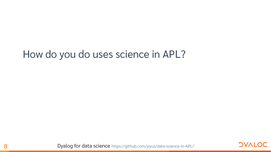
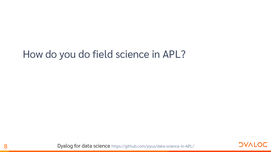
uses: uses -> field (103, 55)
